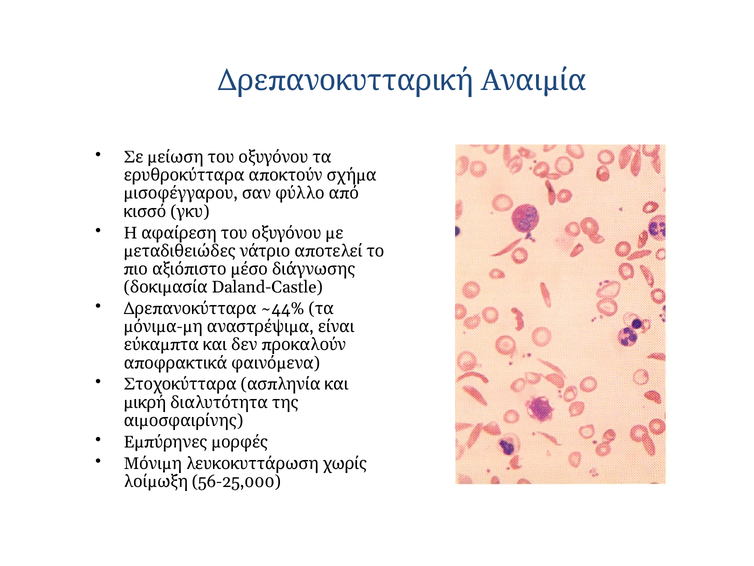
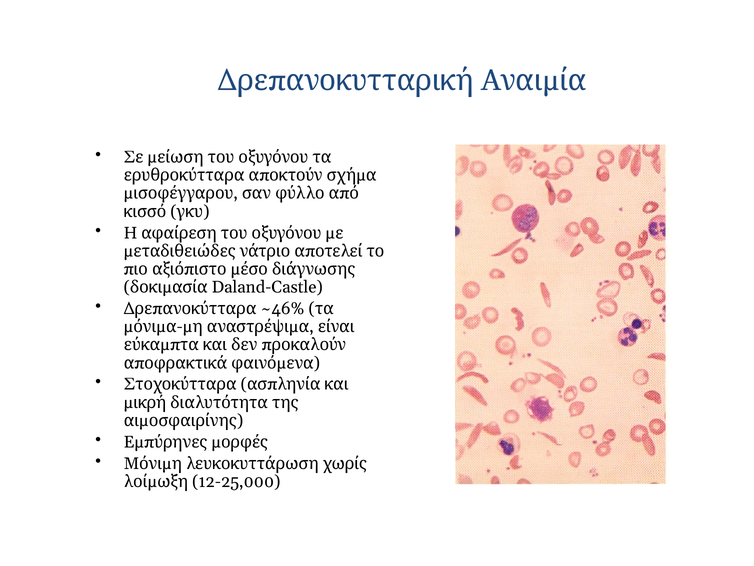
~44%: ~44% -> ~46% (282, 308)
56-25,000: 56-25,000 -> 12-25,000 (236, 481)
